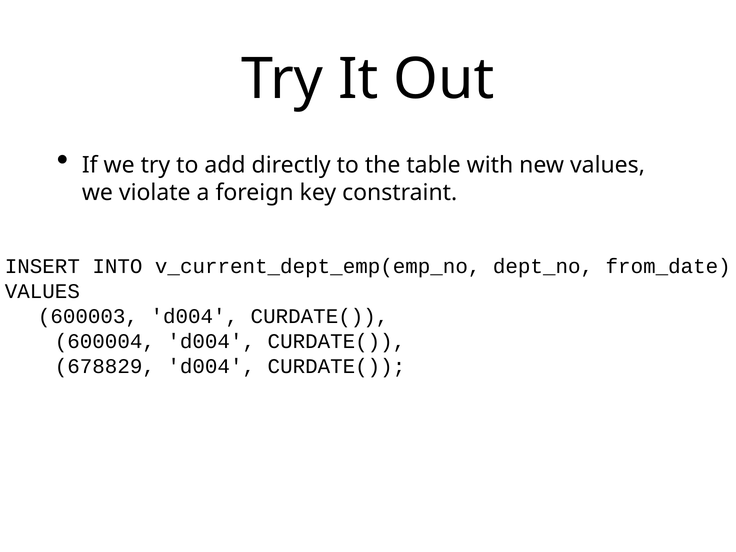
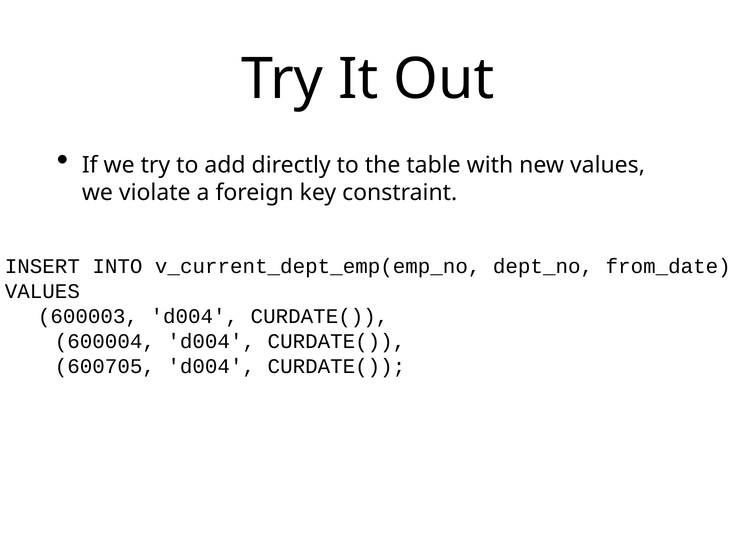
678829: 678829 -> 600705 (105, 366)
